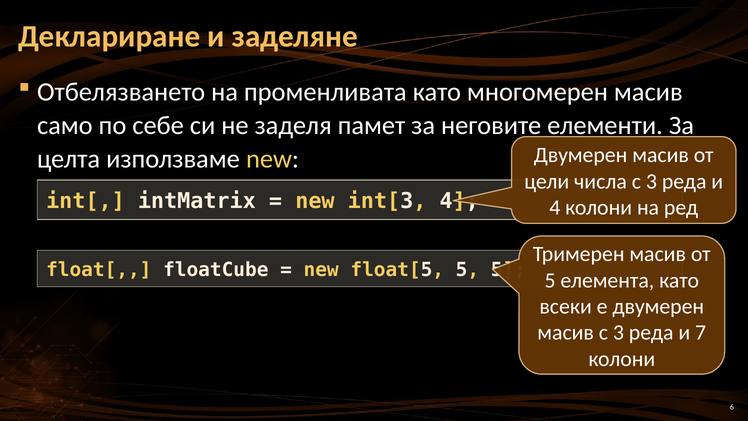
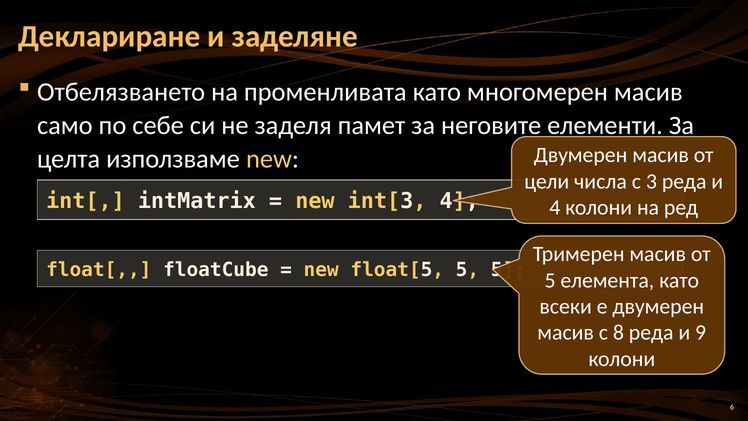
масив с 3: 3 -> 8 (619, 333)
7: 7 -> 9 (701, 333)
